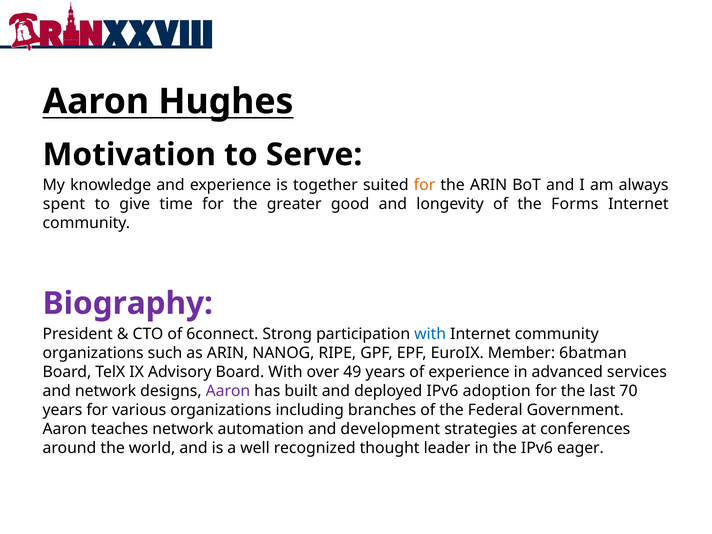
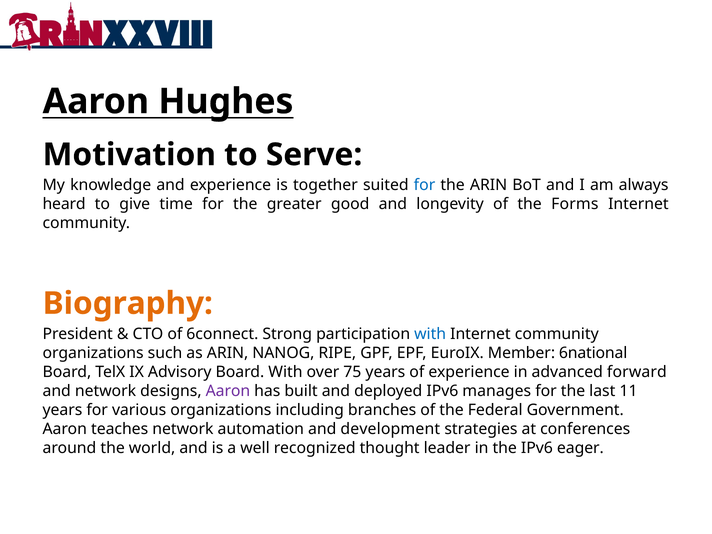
for colour: orange -> blue (425, 185)
spent: spent -> heard (64, 204)
Biography colour: purple -> orange (128, 303)
6batman: 6batman -> 6national (593, 353)
49: 49 -> 75 (352, 372)
services: services -> forward (637, 372)
adoption: adoption -> manages (497, 391)
70: 70 -> 11 (629, 391)
